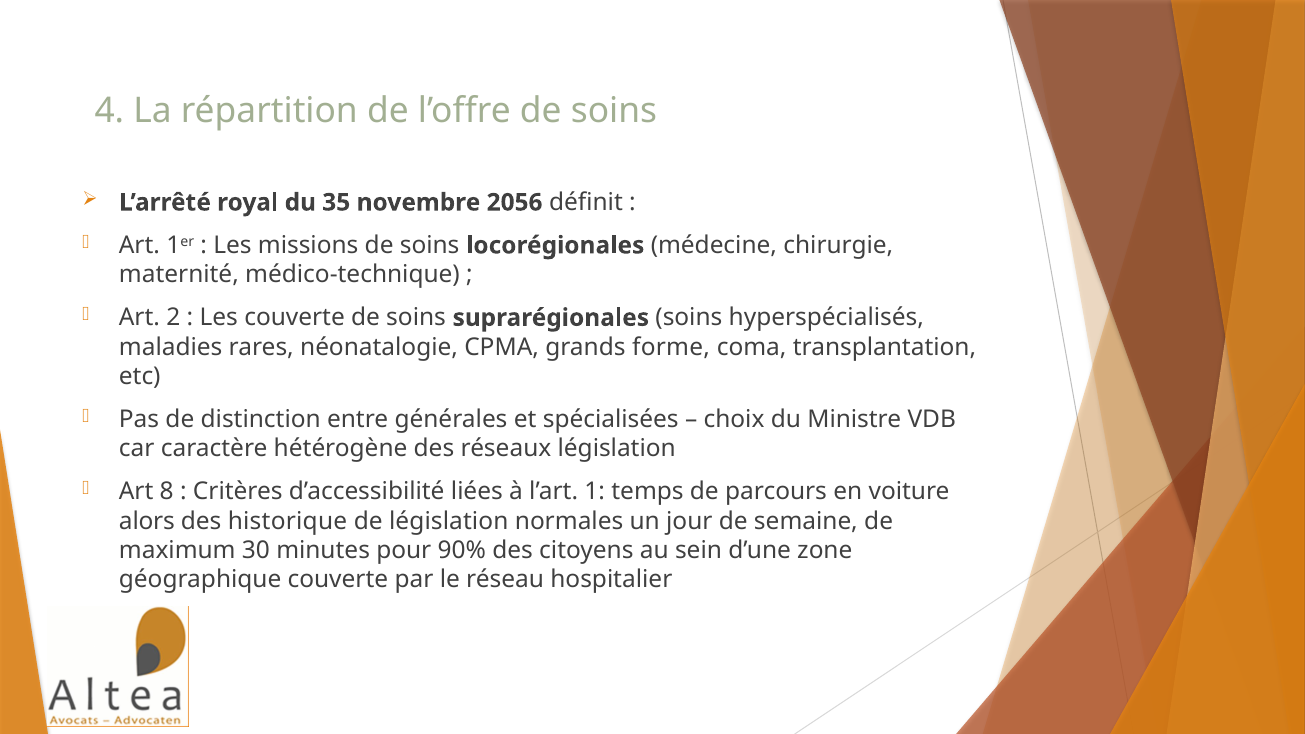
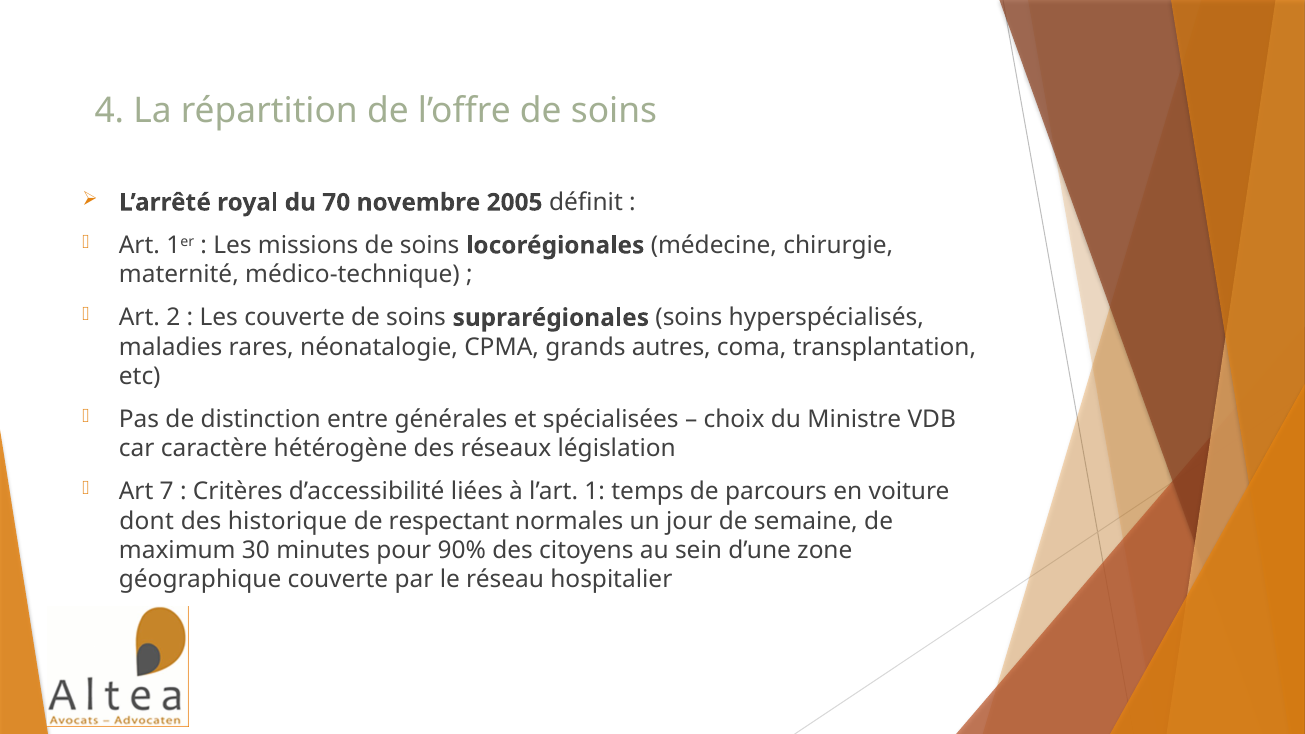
35: 35 -> 70 (336, 202)
2056: 2056 -> 2005 (515, 202)
forme: forme -> autres (671, 347)
8: 8 -> 7 (167, 492)
alors: alors -> dont (147, 521)
de législation: législation -> respectant (449, 521)
